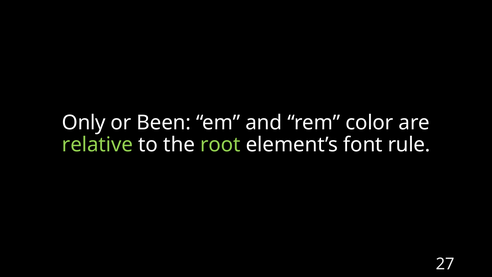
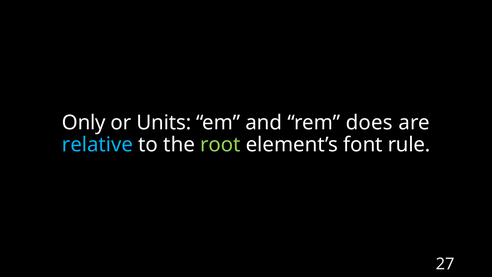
Been: Been -> Units (164, 123)
color: color -> does (369, 123)
relative colour: light green -> light blue (97, 145)
